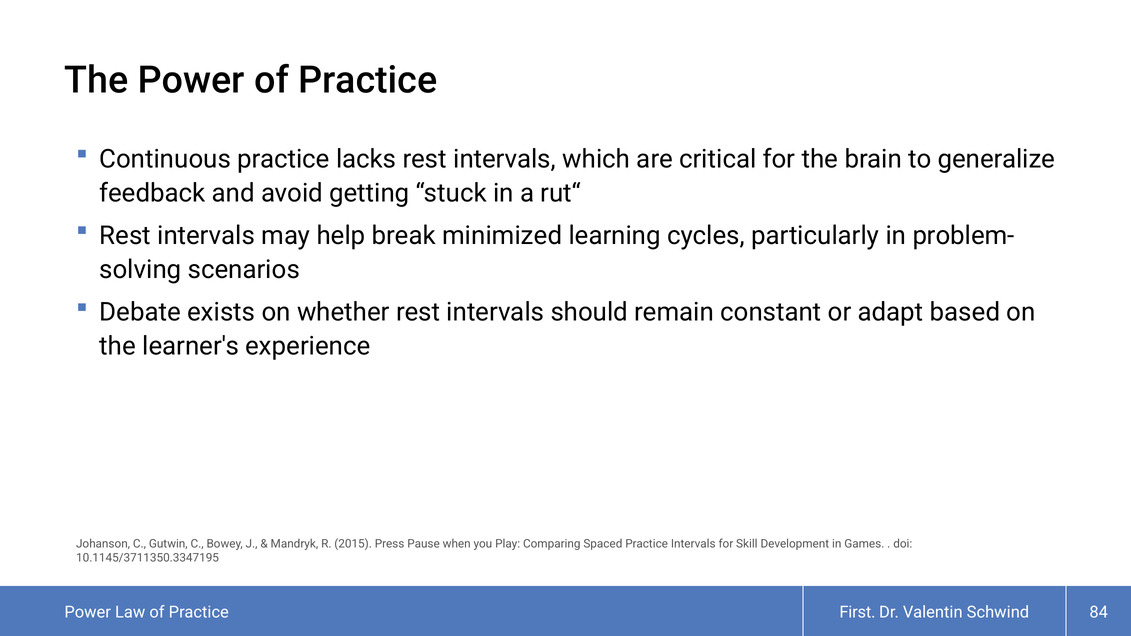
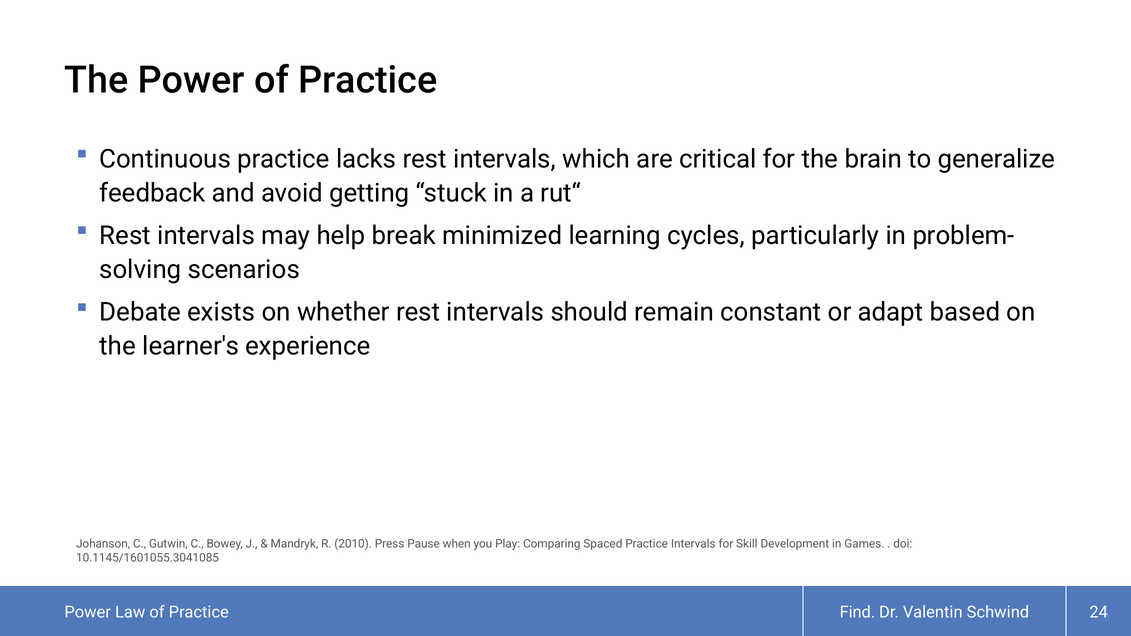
2015: 2015 -> 2010 (353, 544)
10.1145/3711350.3347195: 10.1145/3711350.3347195 -> 10.1145/1601055.3041085 (148, 558)
First: First -> Find (857, 612)
84: 84 -> 24 (1099, 612)
